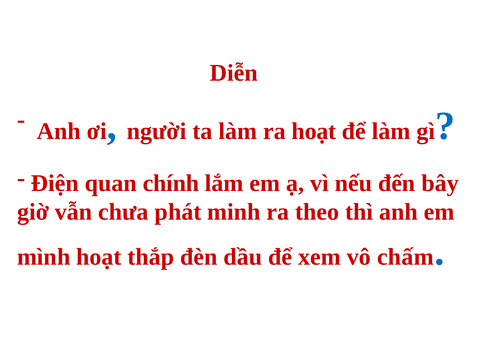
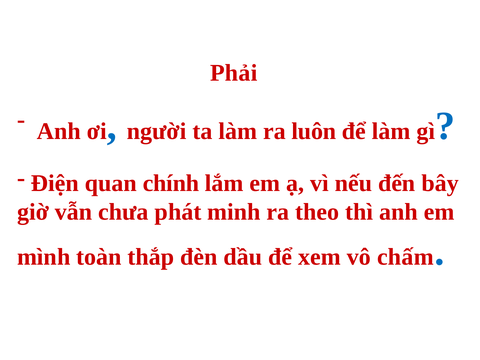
Diễn: Diễn -> Phải (234, 73)
ra hoạt: hoạt -> luôn (314, 131)
mình hoạt: hoạt -> toàn (99, 257)
